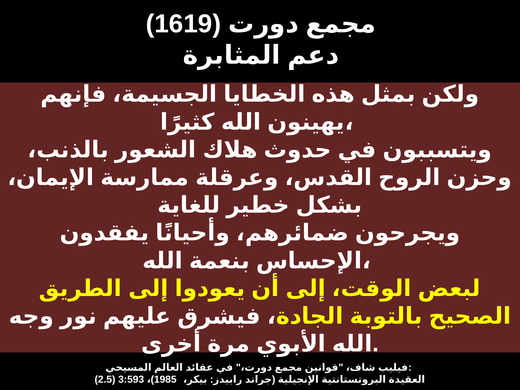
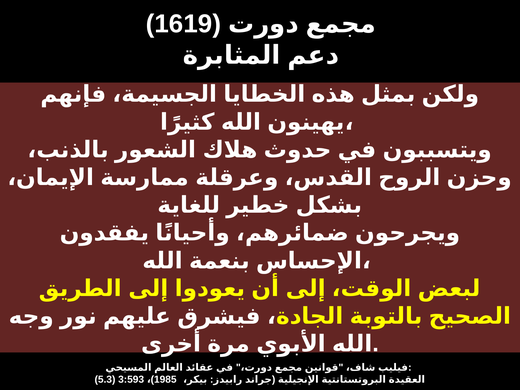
2.5: 2.5 -> 5.3 (105, 379)
